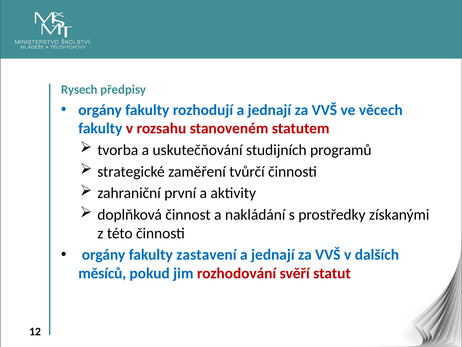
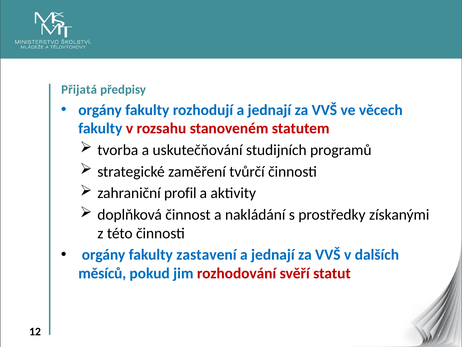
Rysech: Rysech -> Přijatá (79, 90)
první: první -> profil (180, 193)
